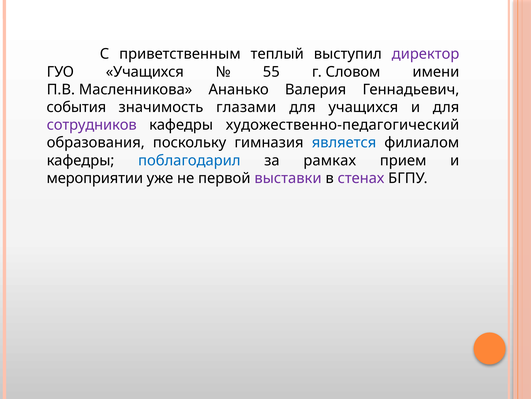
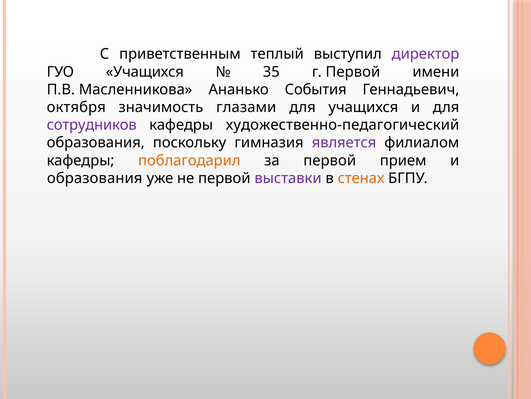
55: 55 -> 35 (271, 72)
г Словом: Словом -> Первой (353, 72)
Валерия: Валерия -> События (316, 89)
события: события -> октября (76, 107)
является colour: blue -> purple (344, 142)
поблагодарил colour: blue -> orange (189, 160)
за рамках: рамках -> первой (330, 160)
мероприятии: мероприятии -> образования (95, 178)
стенах colour: purple -> orange (361, 178)
